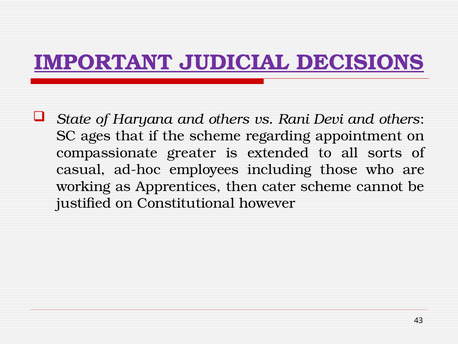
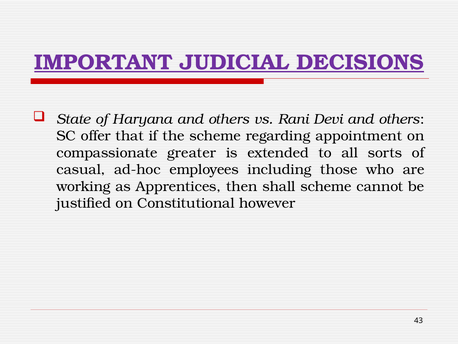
ages: ages -> offer (96, 136)
cater: cater -> shall (279, 186)
